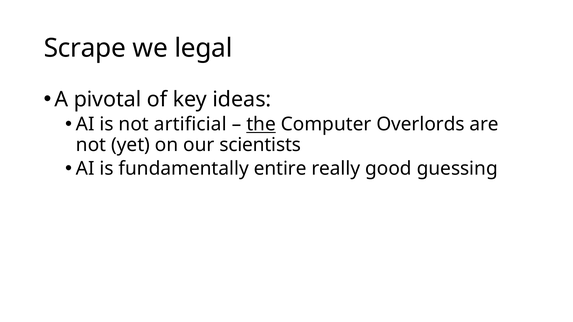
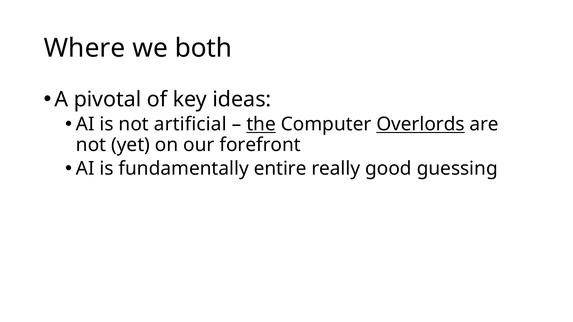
Scrape: Scrape -> Where (85, 48)
legal: legal -> both (203, 48)
Overlords underline: none -> present (420, 124)
scientists: scientists -> forefront (260, 145)
